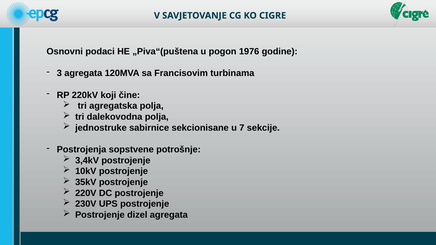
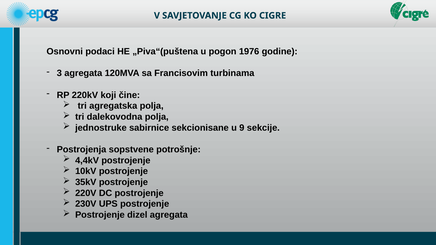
7: 7 -> 9 (242, 128)
3,4kV: 3,4kV -> 4,4kV (87, 161)
